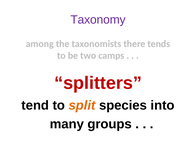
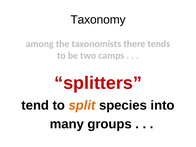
Taxonomy colour: purple -> black (98, 20)
